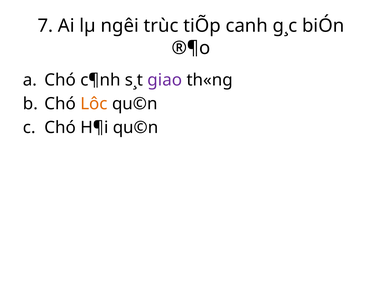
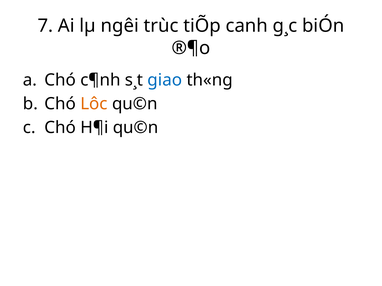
giao colour: purple -> blue (165, 80)
